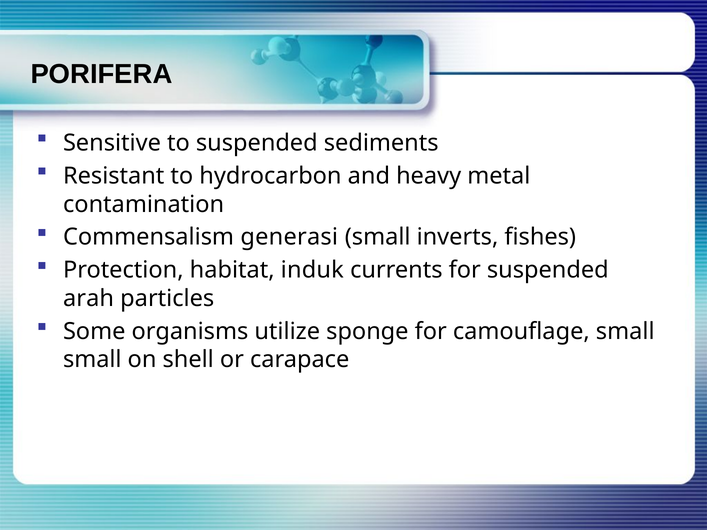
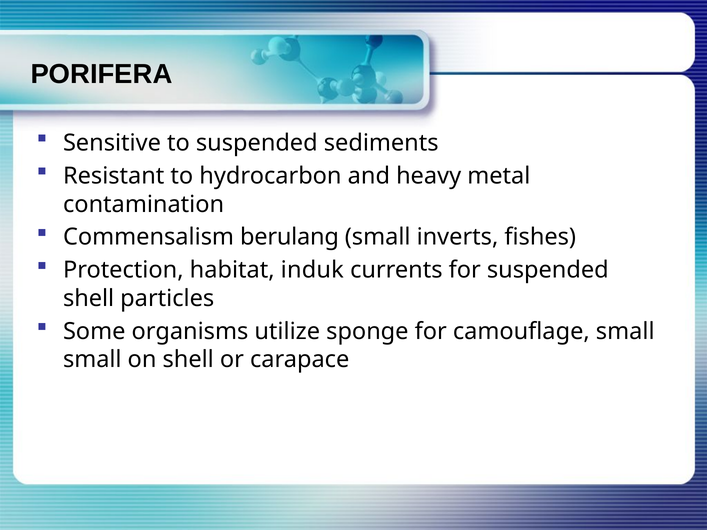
generasi: generasi -> berulang (289, 237)
arah: arah -> shell (89, 299)
